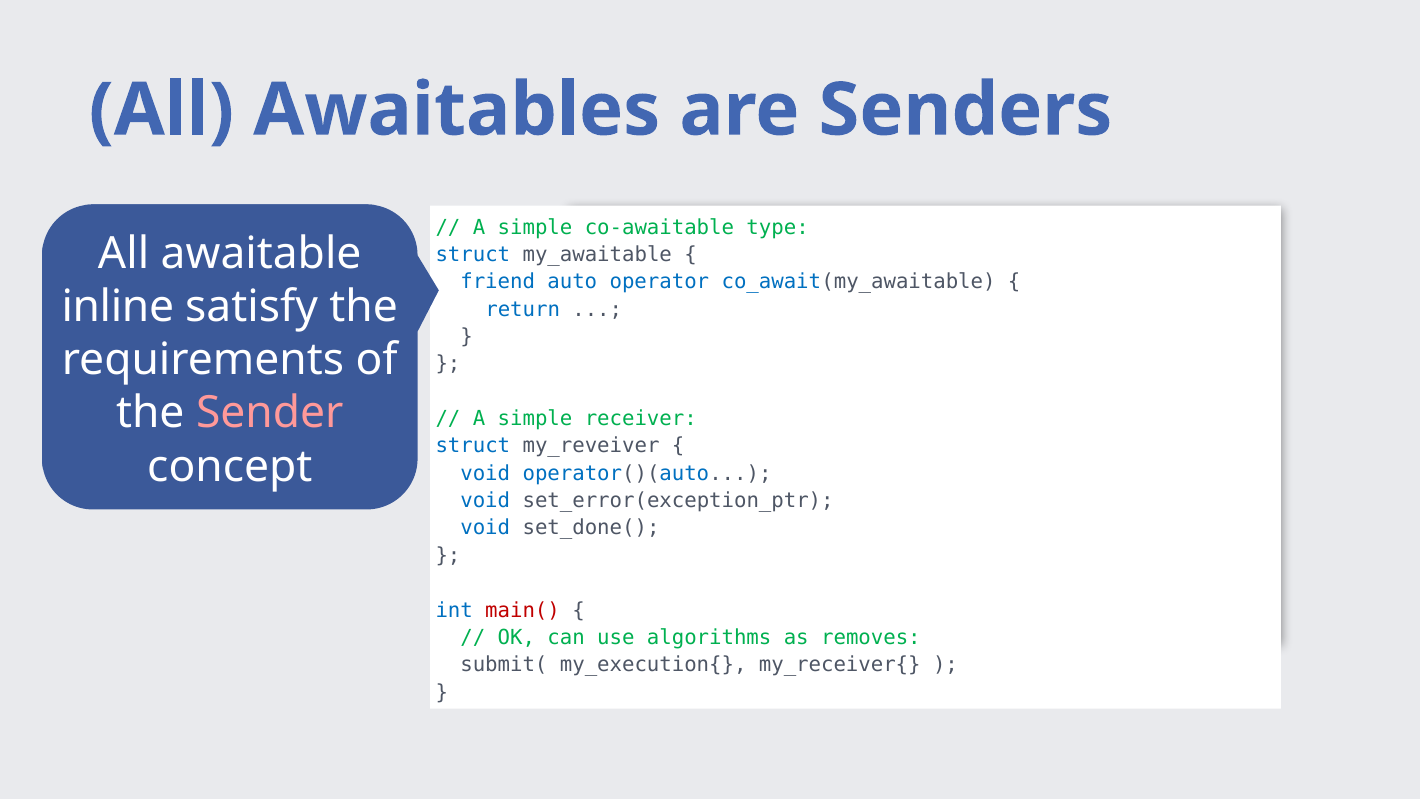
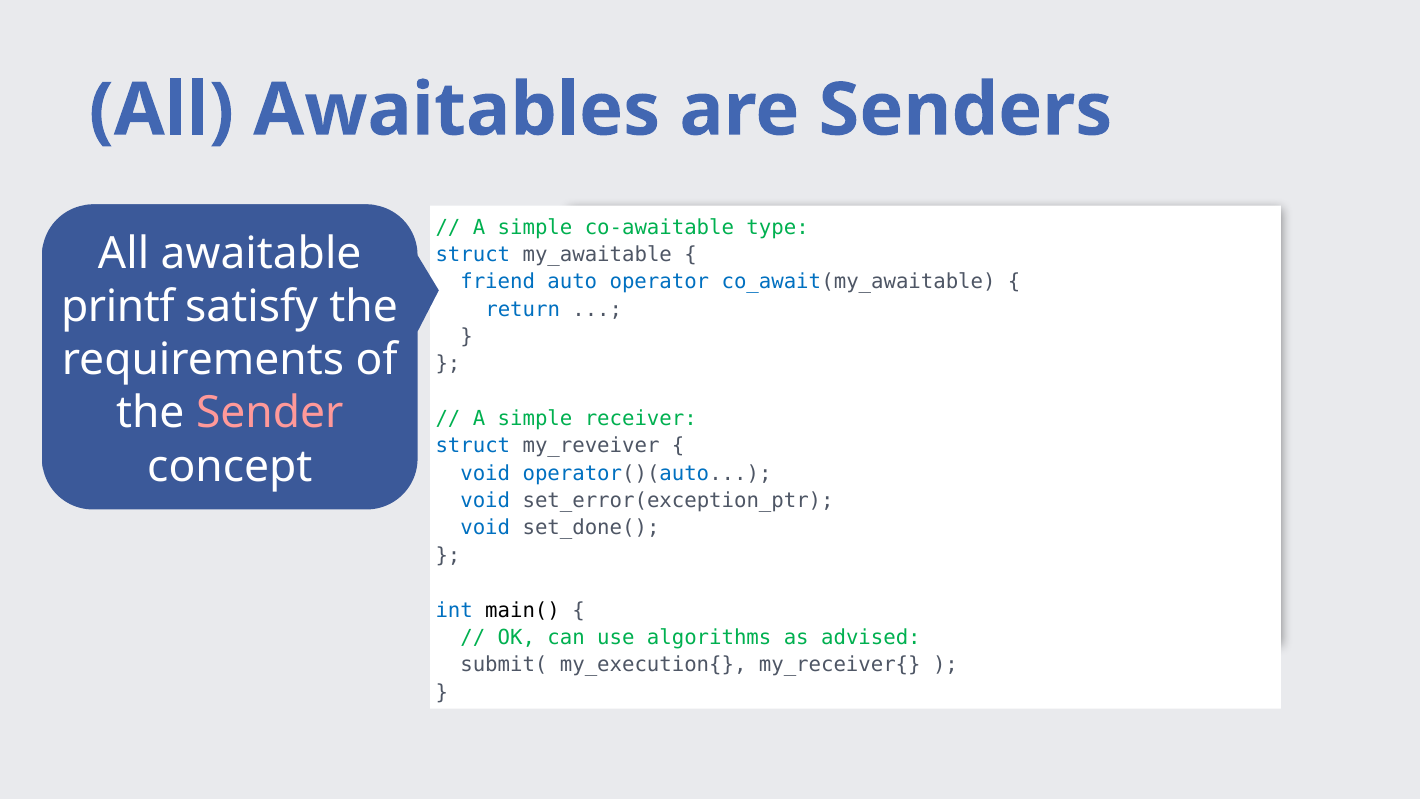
inline: inline -> printf (118, 307)
main( colour: red -> black (523, 610)
removes: removes -> advised (871, 637)
